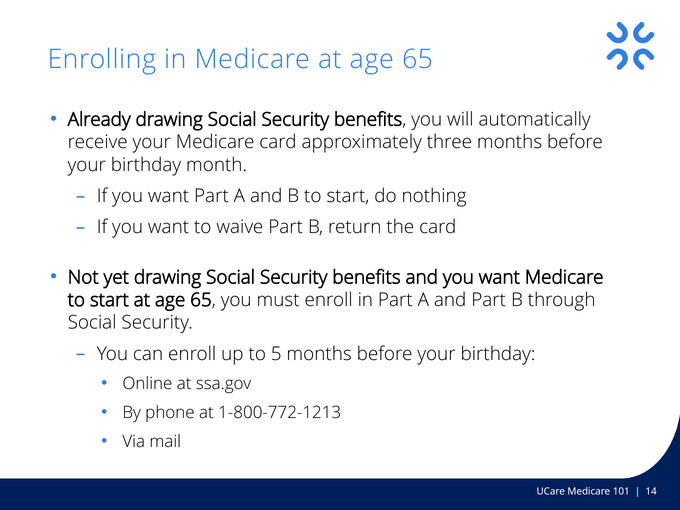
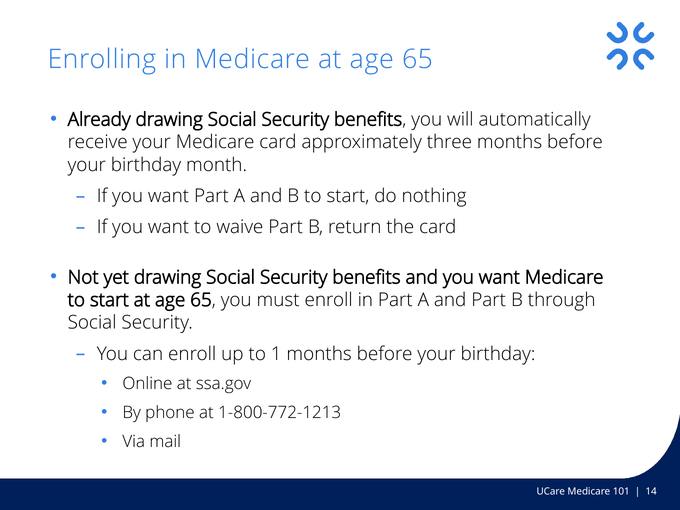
5: 5 -> 1 (276, 354)
